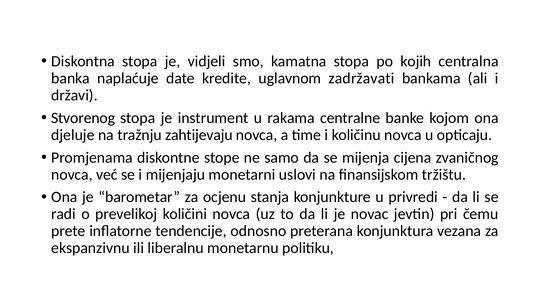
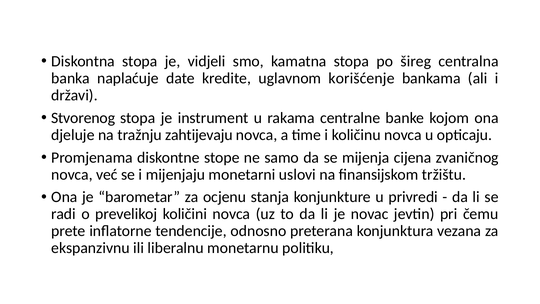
kojih: kojih -> šireg (416, 61)
zadržavati: zadržavati -> korišćenje (362, 78)
